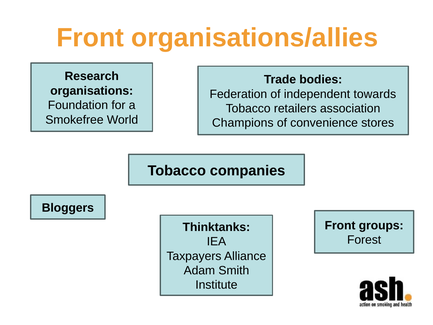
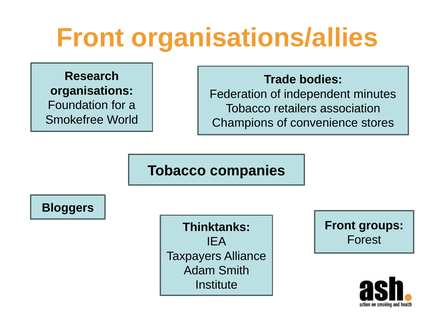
towards: towards -> minutes (375, 94)
